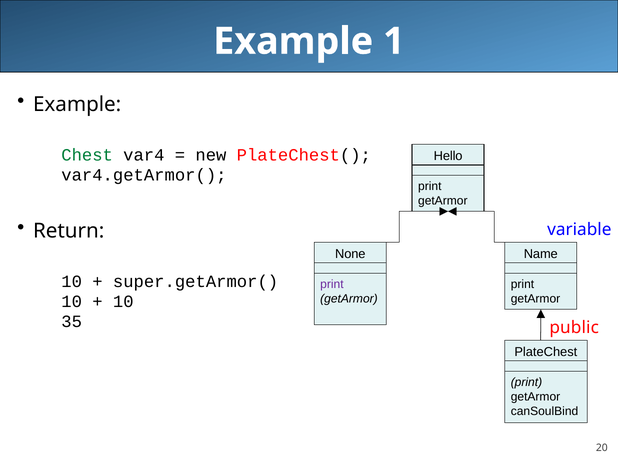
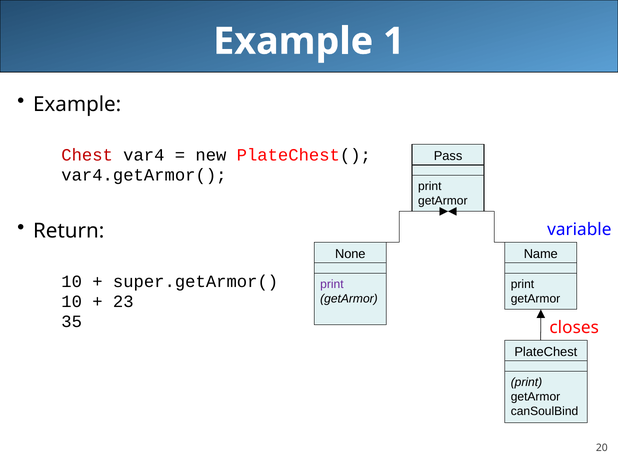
Chest colour: green -> red (87, 155)
Hello: Hello -> Pass (448, 156)
10: 10 -> 23 (123, 301)
public: public -> closes (574, 327)
